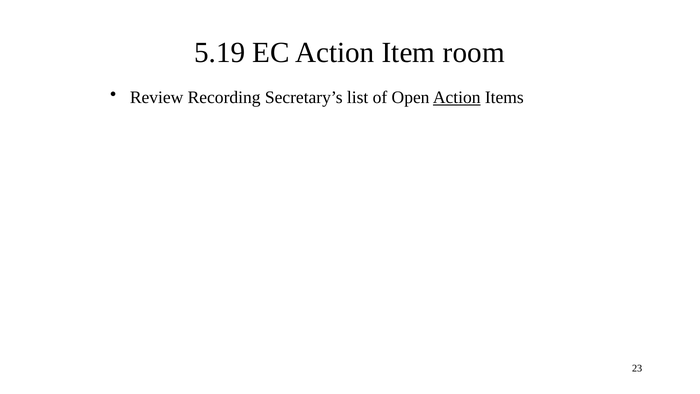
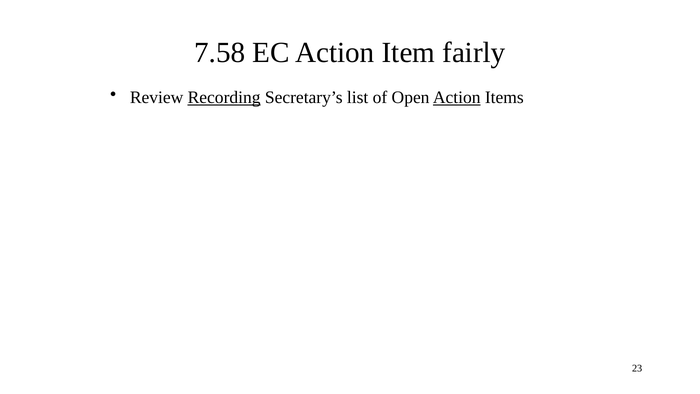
5.19: 5.19 -> 7.58 (220, 52)
room: room -> fairly (474, 52)
Recording underline: none -> present (224, 97)
